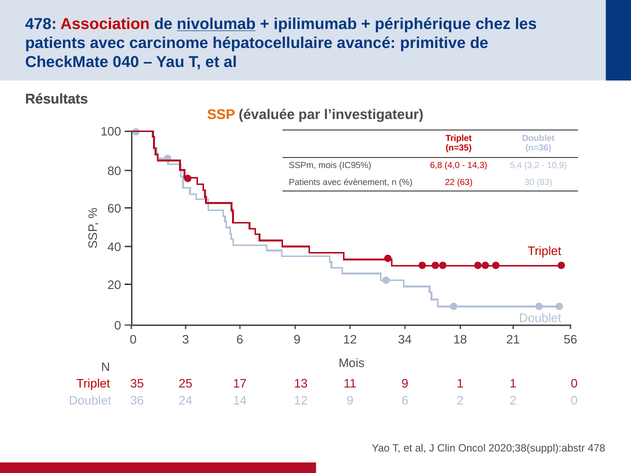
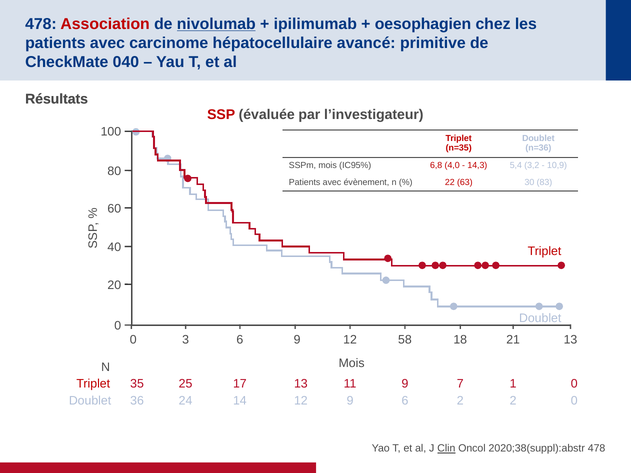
périphérique: périphérique -> oesophagien (423, 24)
SSP colour: orange -> red (221, 114)
34: 34 -> 58 (405, 340)
21 56: 56 -> 13 (570, 340)
9 1: 1 -> 7 (460, 384)
Clin underline: none -> present (446, 449)
